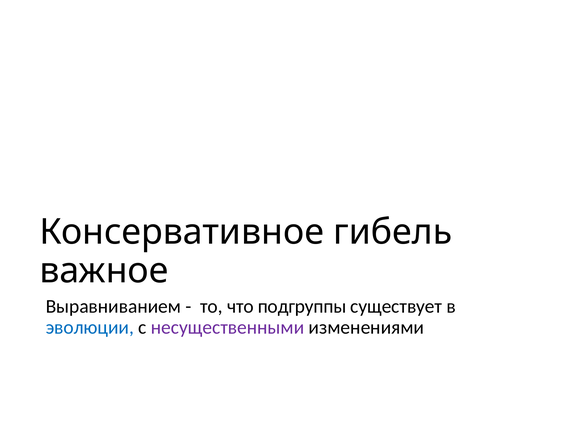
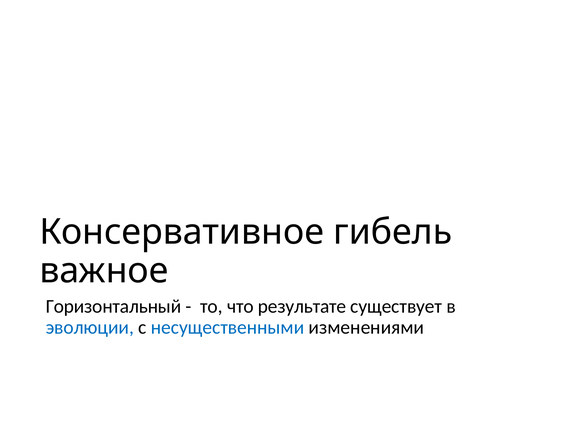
Выравниванием: Выравниванием -> Горизонтальный (113, 306)
подгруппы: подгруппы -> результате (302, 306)
несущественными colour: purple -> blue (228, 327)
